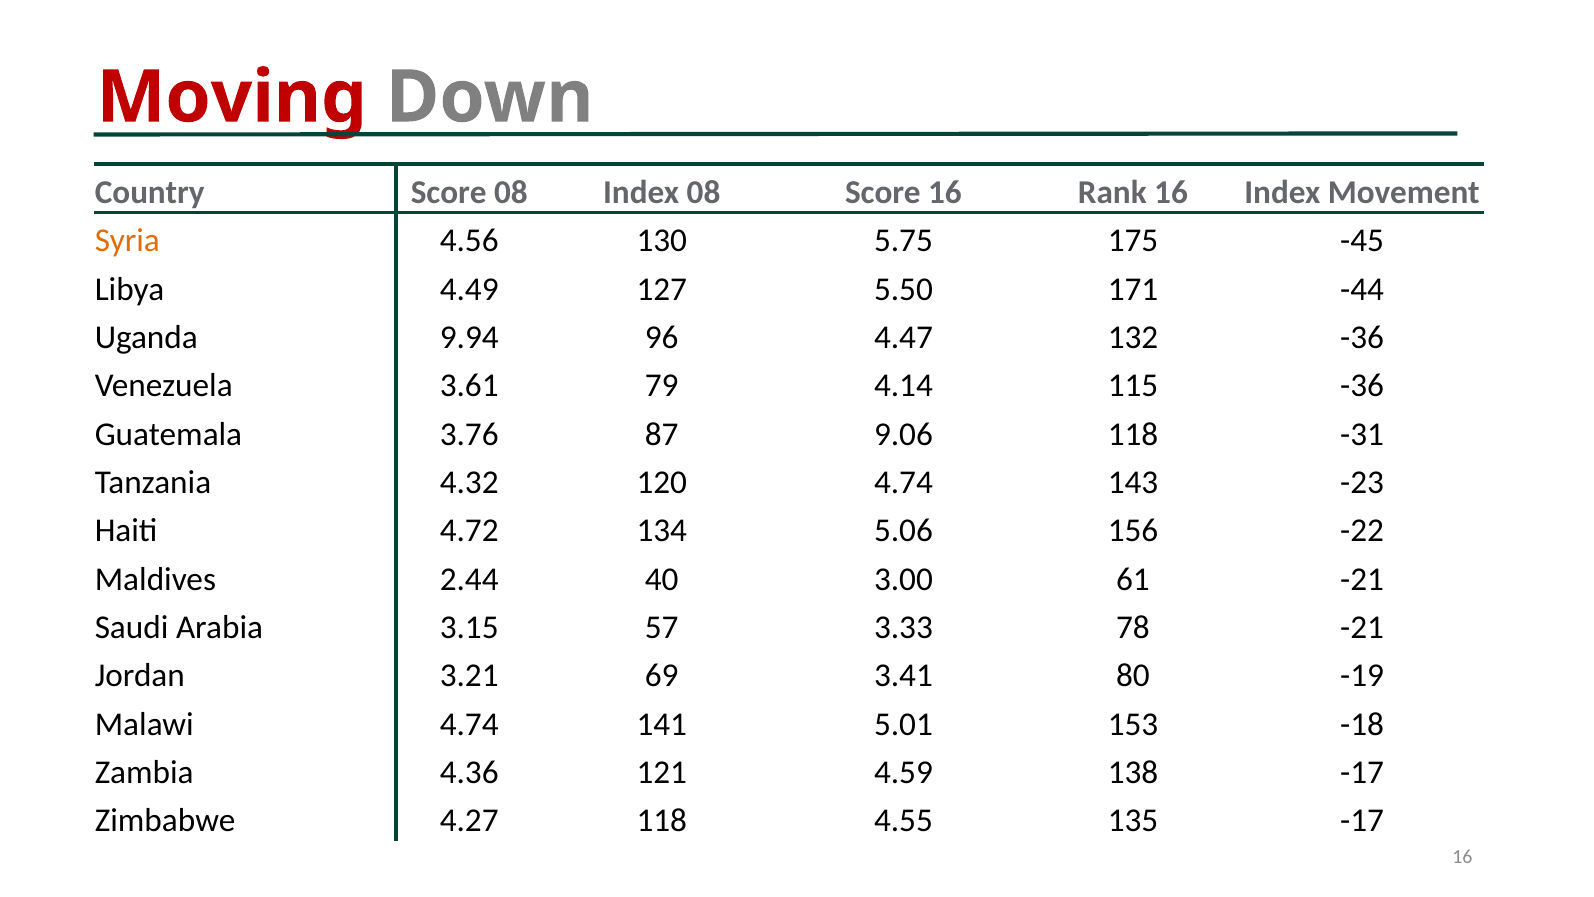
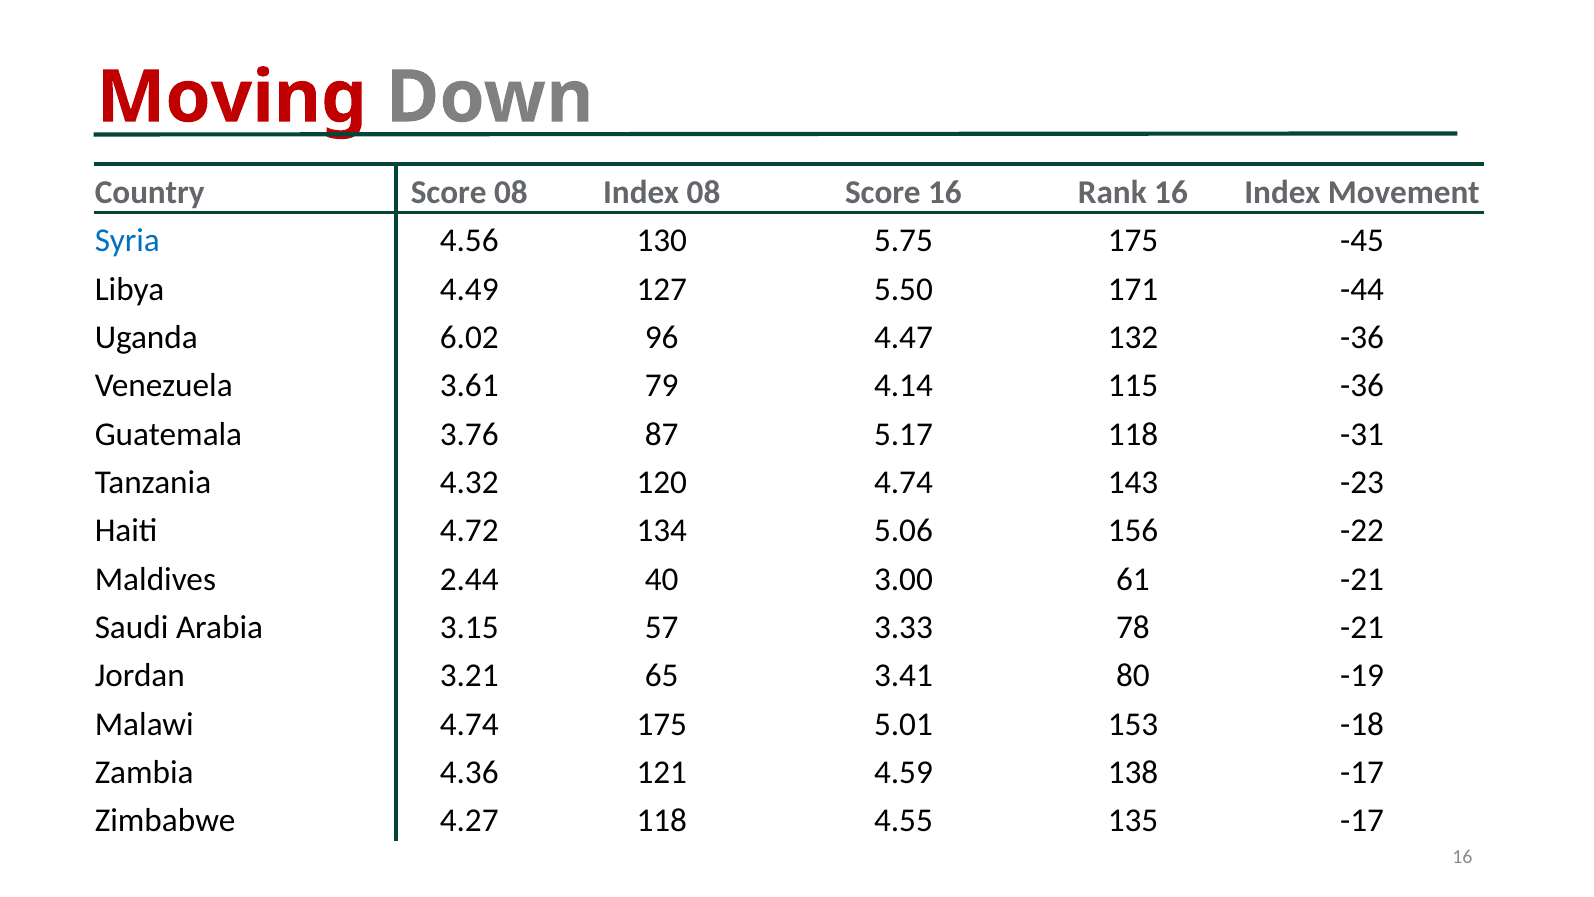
Syria colour: orange -> blue (127, 241)
9.94: 9.94 -> 6.02 (469, 337)
9.06: 9.06 -> 5.17 (903, 434)
69: 69 -> 65 (662, 676)
4.74 141: 141 -> 175 (662, 724)
